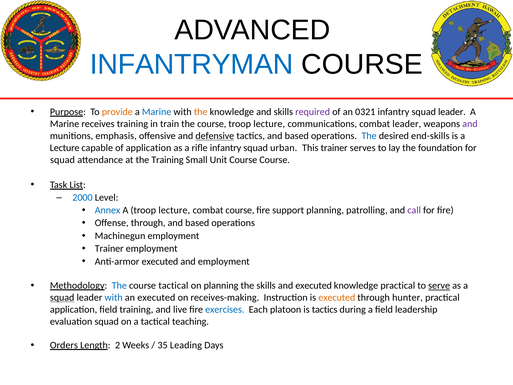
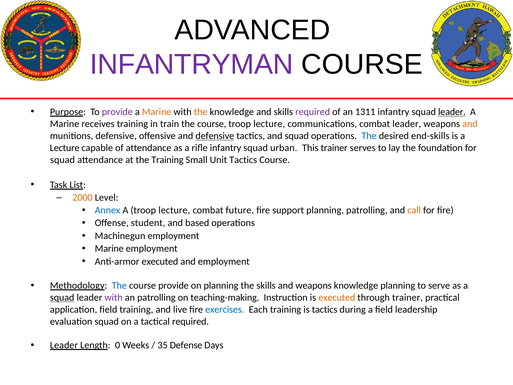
INFANTRYMAN colour: blue -> purple (192, 64)
provide colour: orange -> purple (117, 112)
Marine colour: blue -> orange (157, 112)
0321: 0321 -> 1311 (365, 112)
leader underline: none -> present (452, 112)
and colour: purple -> orange (470, 124)
munitions emphasis: emphasis -> defensive (116, 136)
tactics and based: based -> squad (297, 136)
of application: application -> attendance (149, 148)
Unit Course: Course -> Tactics (243, 160)
2000 colour: blue -> orange (82, 197)
combat course: course -> future (240, 210)
call colour: purple -> orange (414, 210)
Offense through: through -> student (148, 223)
Trainer: Trainer -> Marine (109, 248)
course tactical: tactical -> provide (173, 285)
and executed: executed -> weapons (314, 285)
knowledge practical: practical -> planning (398, 285)
serve underline: present -> none (439, 285)
with colour: blue -> purple (114, 297)
an executed: executed -> patrolling (156, 297)
receives-making: receives-making -> teaching-making (225, 297)
through hunter: hunter -> trainer (407, 297)
Each platoon: platoon -> training (286, 309)
tactical teaching: teaching -> required (191, 321)
Orders: Orders -> Leader (64, 345)
2: 2 -> 0 (118, 345)
Leading: Leading -> Defense (186, 345)
